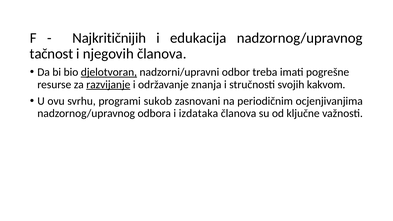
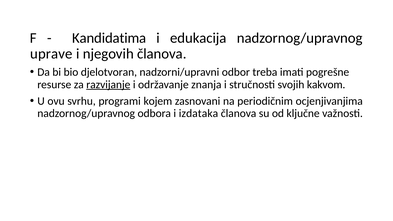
Najkritičnijih: Najkritičnijih -> Kandidatima (109, 38)
tačnost: tačnost -> uprave (51, 54)
djelotvoran underline: present -> none (109, 72)
sukob: sukob -> kojem (158, 101)
